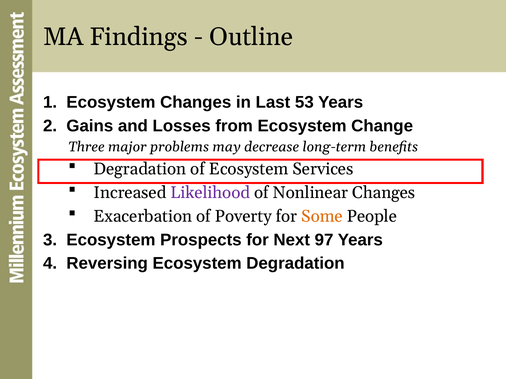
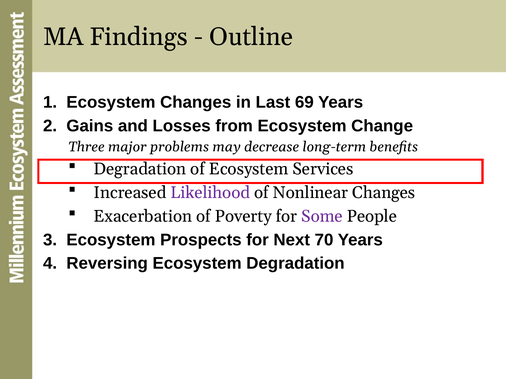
53: 53 -> 69 (304, 102)
Some colour: orange -> purple (322, 216)
97: 97 -> 70 (324, 240)
